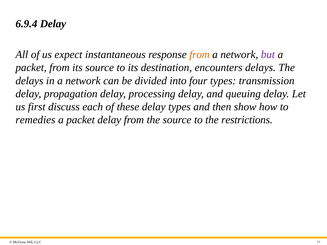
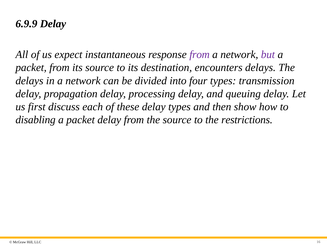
6.9.4: 6.9.4 -> 6.9.9 (26, 24)
from colour: orange -> purple (200, 55)
remedies: remedies -> disabling (36, 120)
